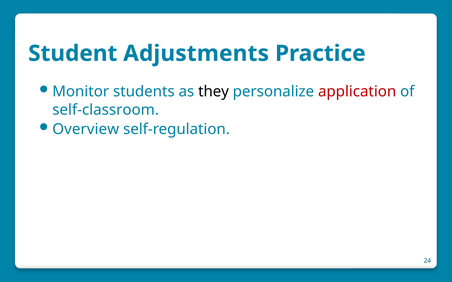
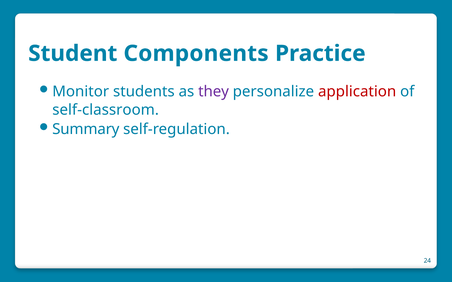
Adjustments: Adjustments -> Components (196, 54)
they colour: black -> purple (214, 92)
Overview: Overview -> Summary (86, 130)
